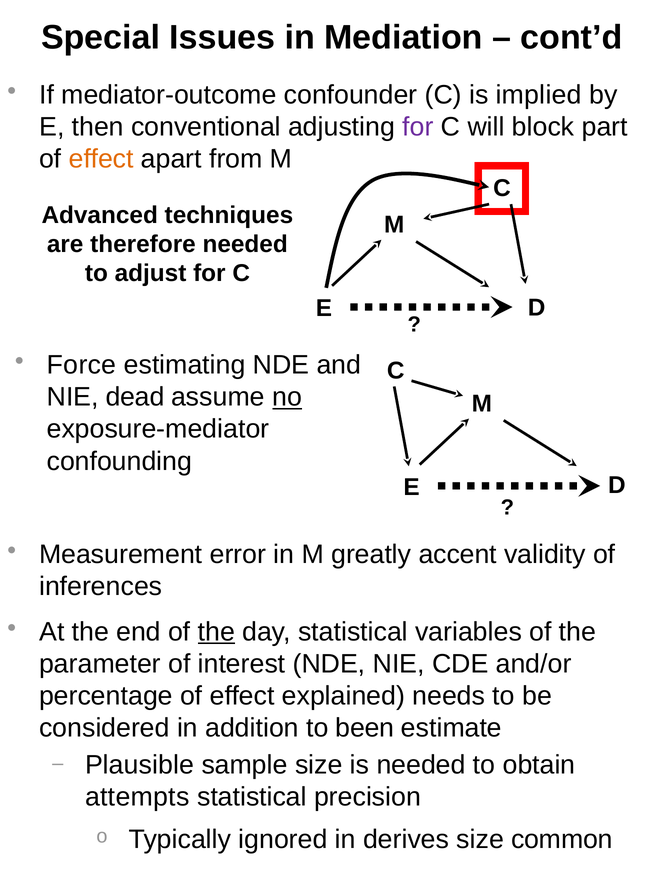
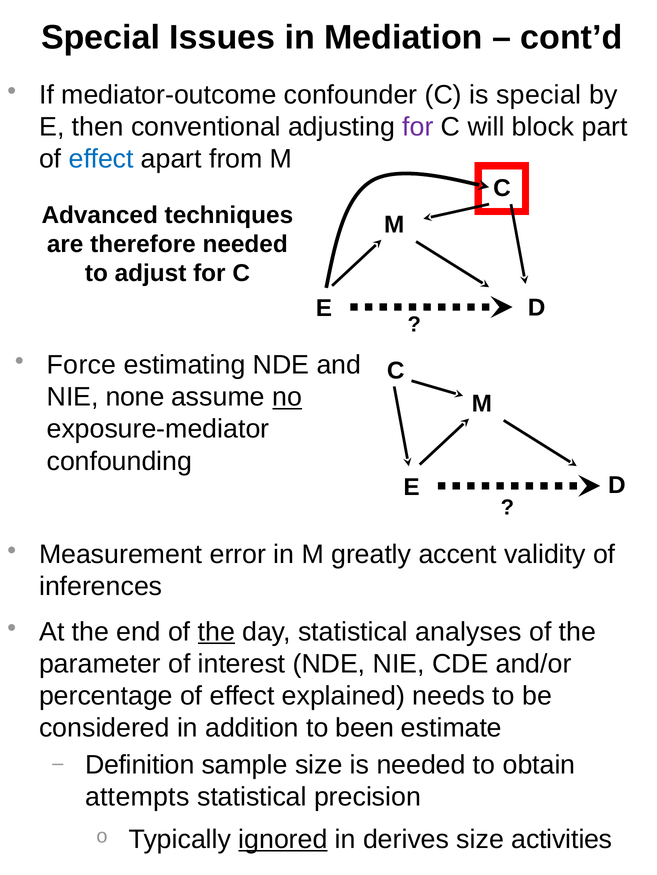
is implied: implied -> special (539, 95)
effect colour: orange -> blue (101, 159)
dead: dead -> none (135, 398)
variables: variables -> analyses (468, 633)
Plausible: Plausible -> Definition (140, 766)
ignored underline: none -> present (283, 840)
common: common -> activities (562, 840)
